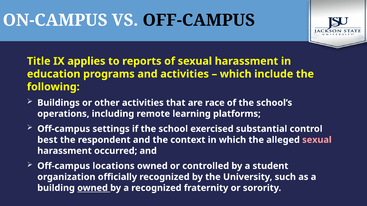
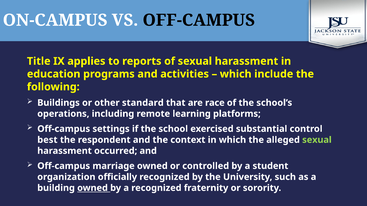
other activities: activities -> standard (143, 103)
sexual colour: pink -> light green (317, 140)
locations: locations -> marriage (114, 166)
